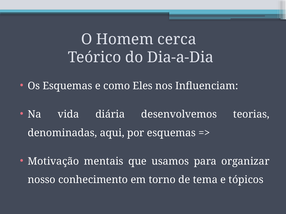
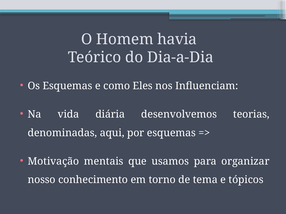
cerca: cerca -> havia (177, 39)
